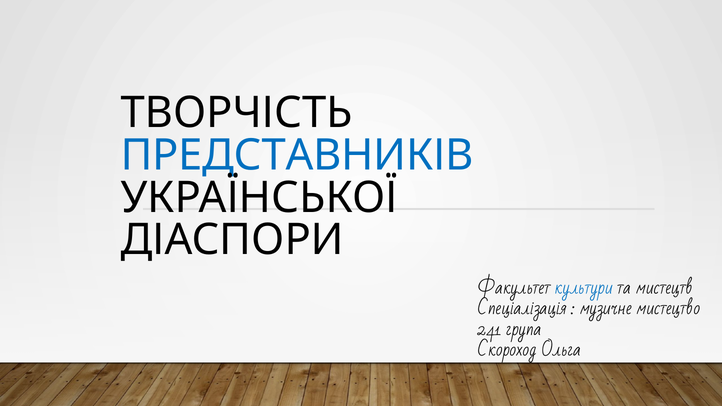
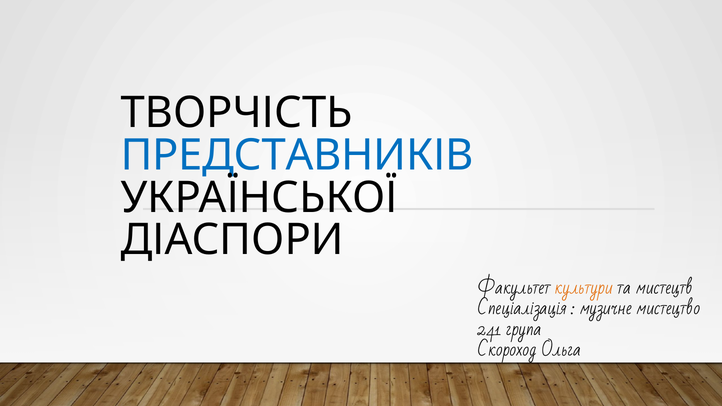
культури colour: blue -> orange (584, 288)
